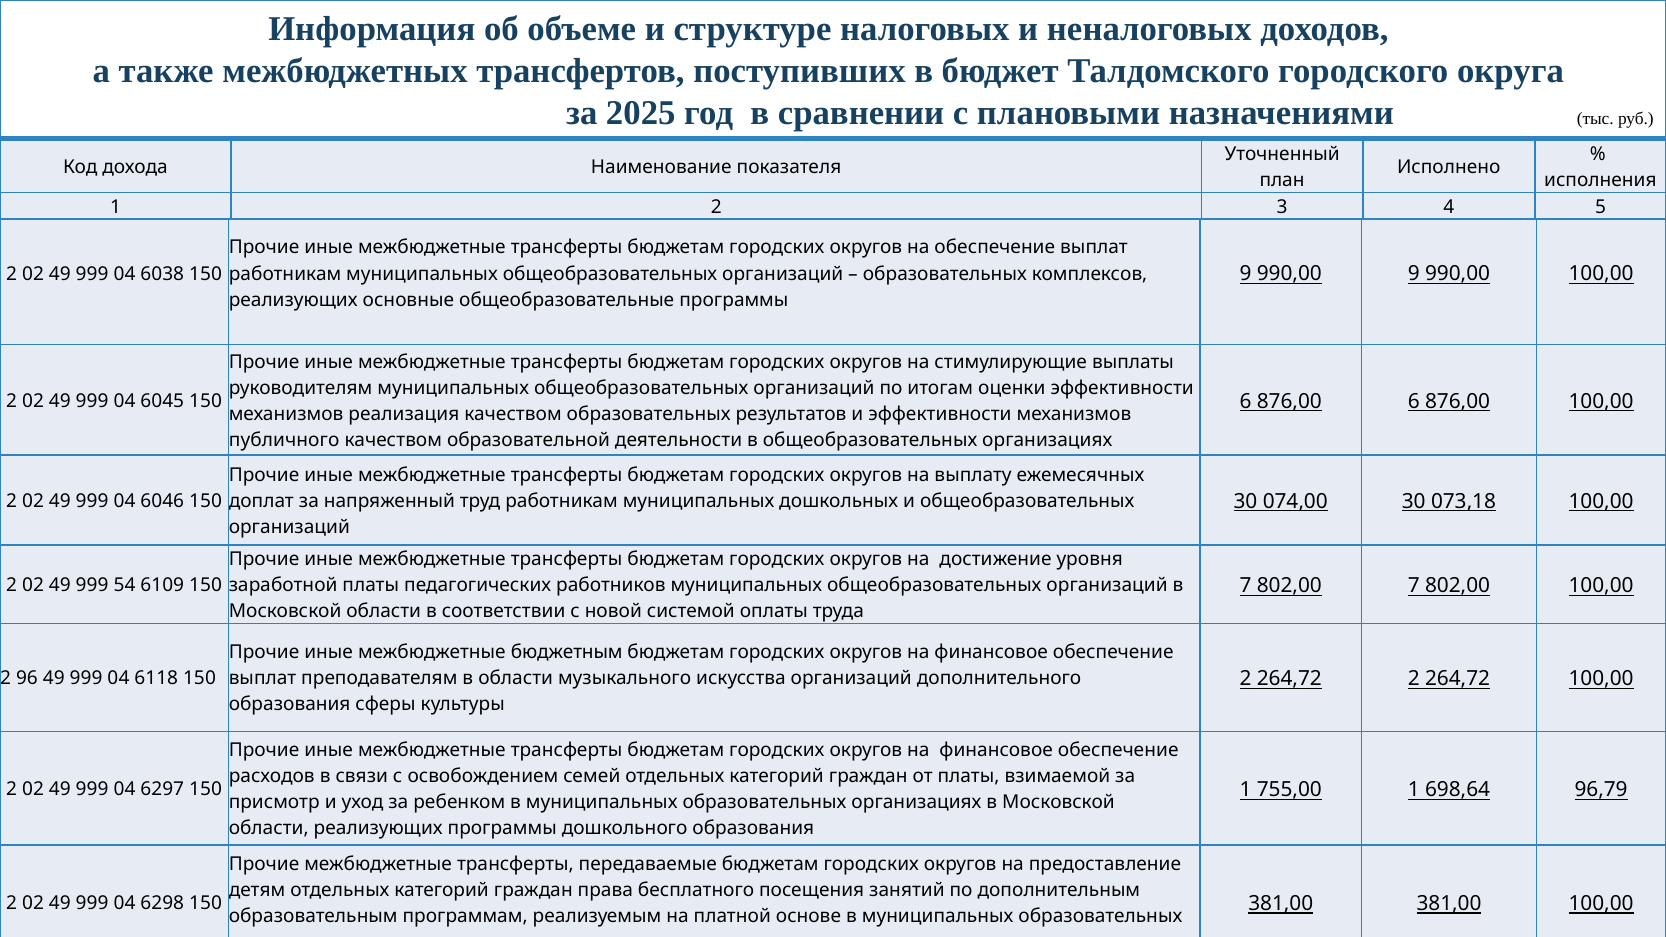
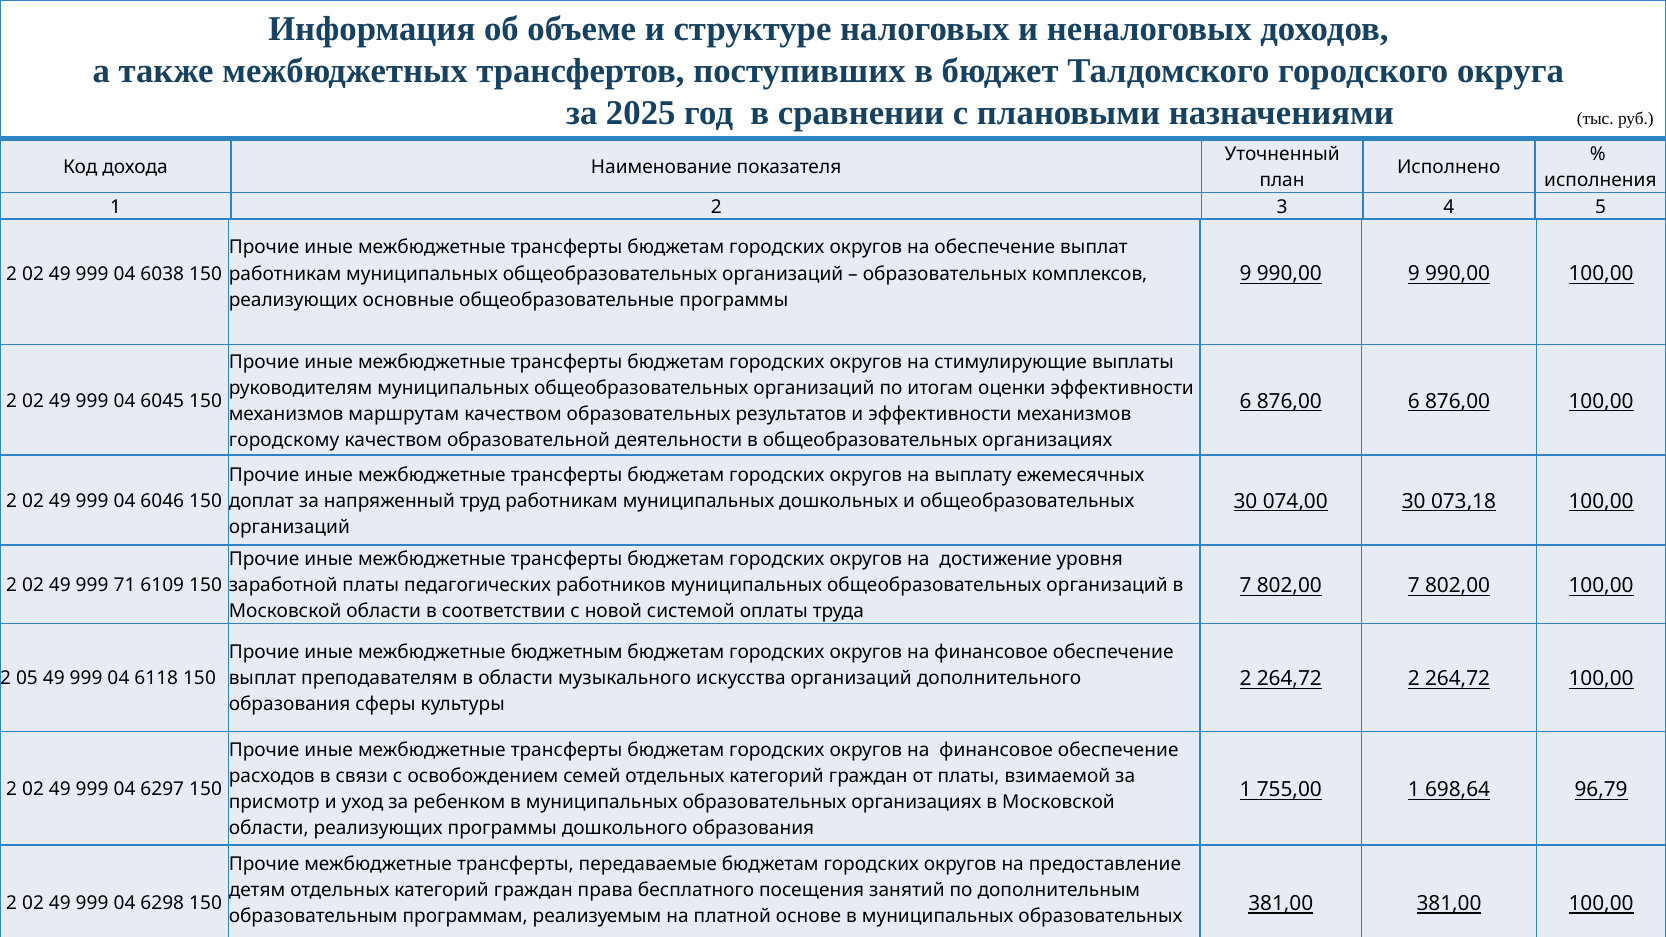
реализация: реализация -> маршрутам (404, 414)
публичного: публичного -> городскому (284, 440)
54: 54 -> 71 (124, 585)
96: 96 -> 05 (27, 679)
